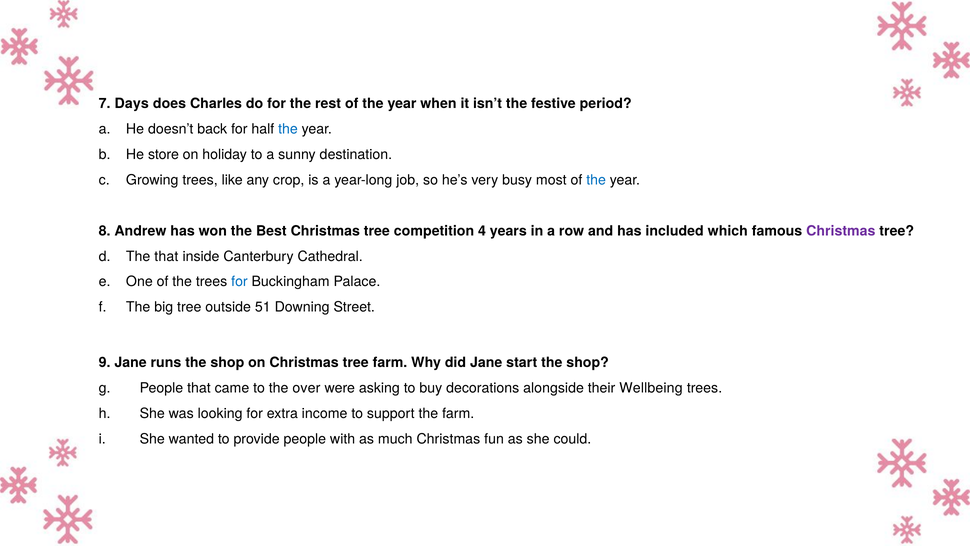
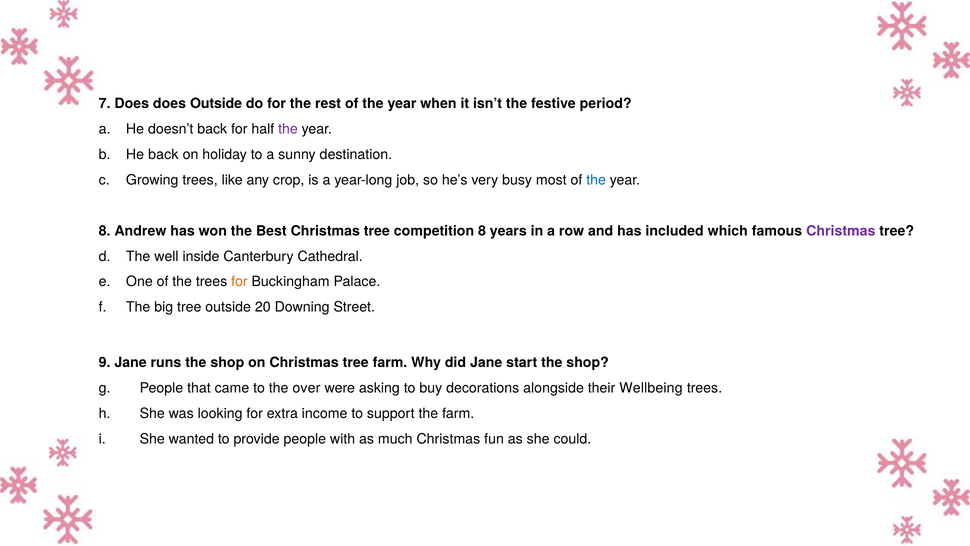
7 Days: Days -> Does (132, 104)
does Charles: Charles -> Outside (216, 104)
the colour: blue -> purple (288, 129)
He store: store -> back (163, 154)
competition 4: 4 -> 8 (482, 231)
The that: that -> well (166, 256)
for colour: blue -> orange (239, 282)
51: 51 -> 20 (263, 307)
